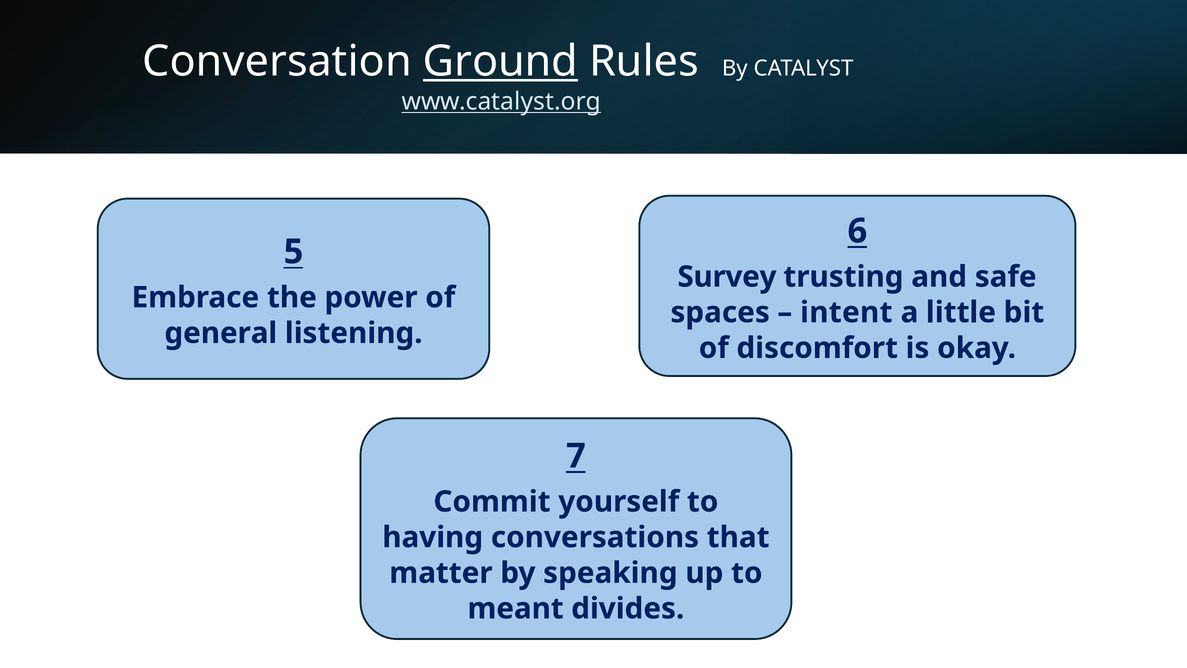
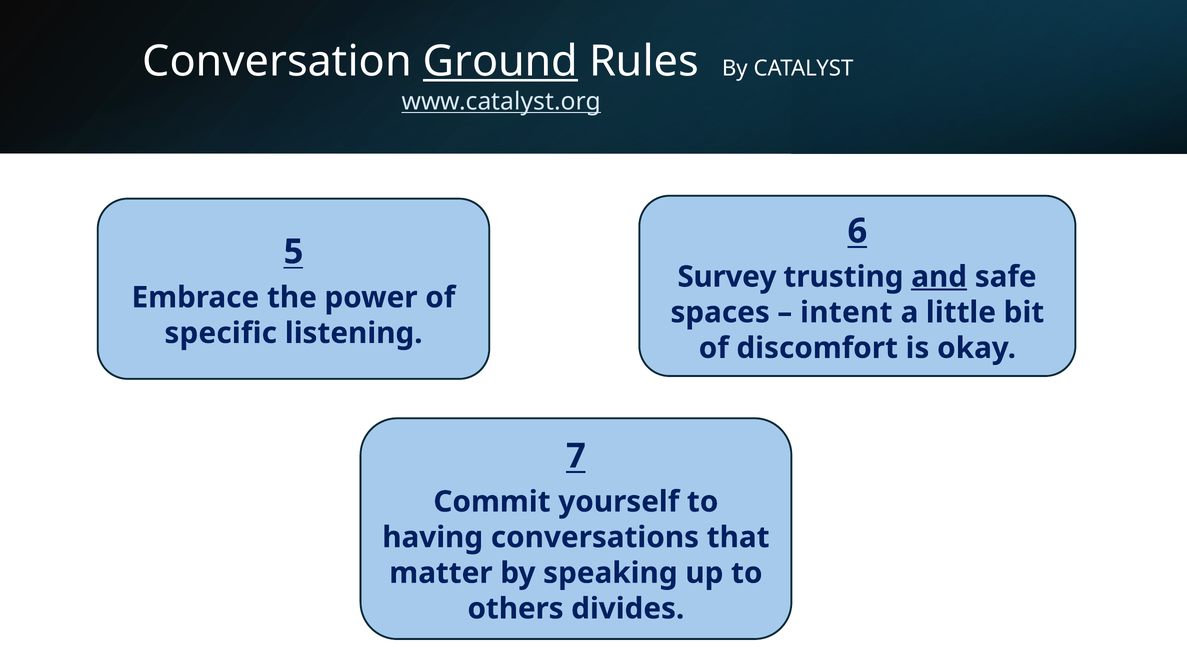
and underline: none -> present (939, 277)
general: general -> specific (221, 333)
meant: meant -> others (516, 608)
